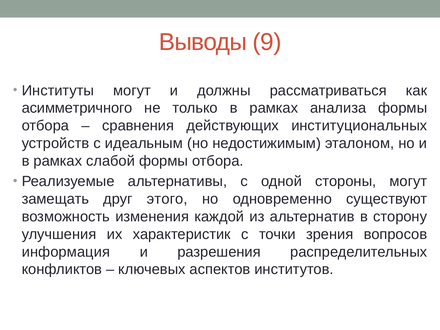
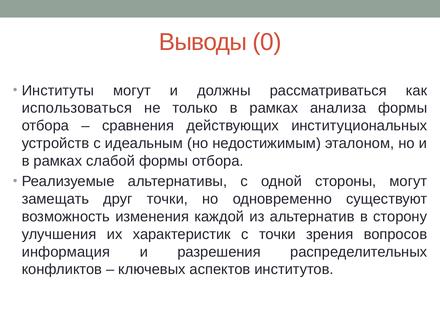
9: 9 -> 0 (267, 42)
асимметричного: асимметричного -> использоваться (77, 108)
друг этого: этого -> точки (167, 199)
